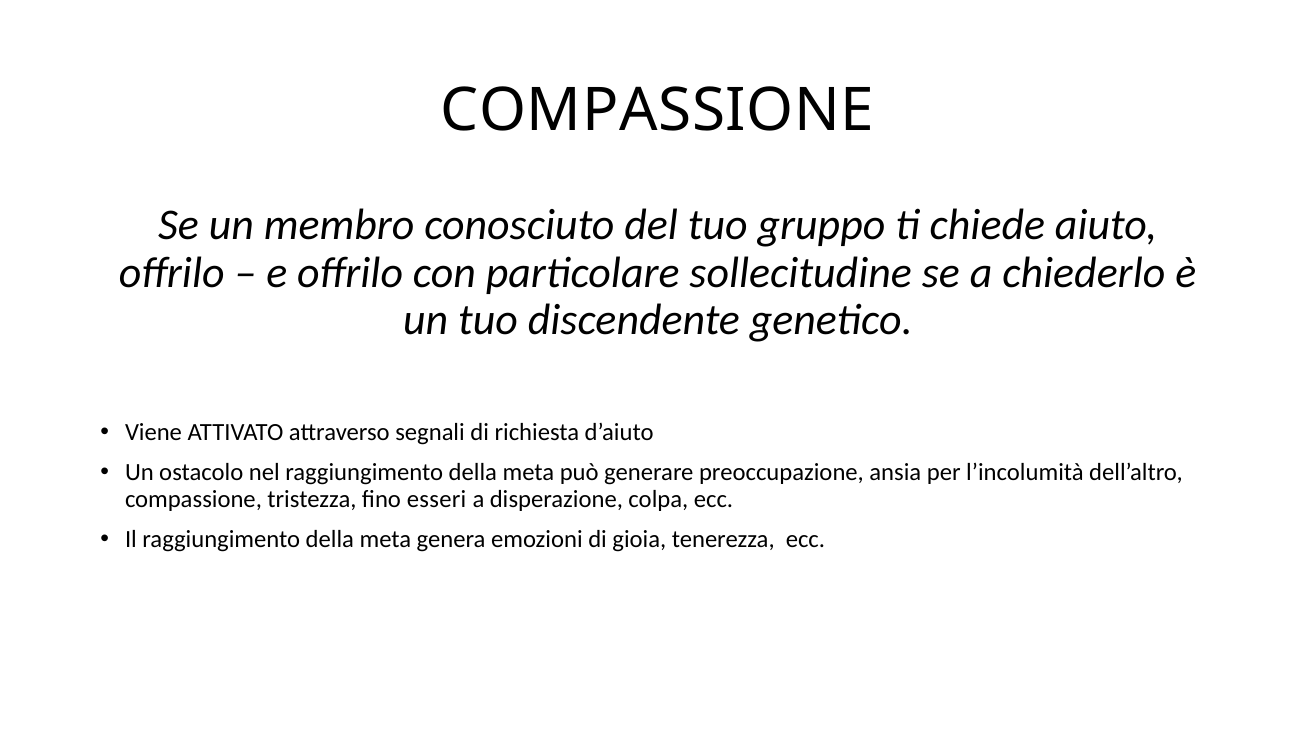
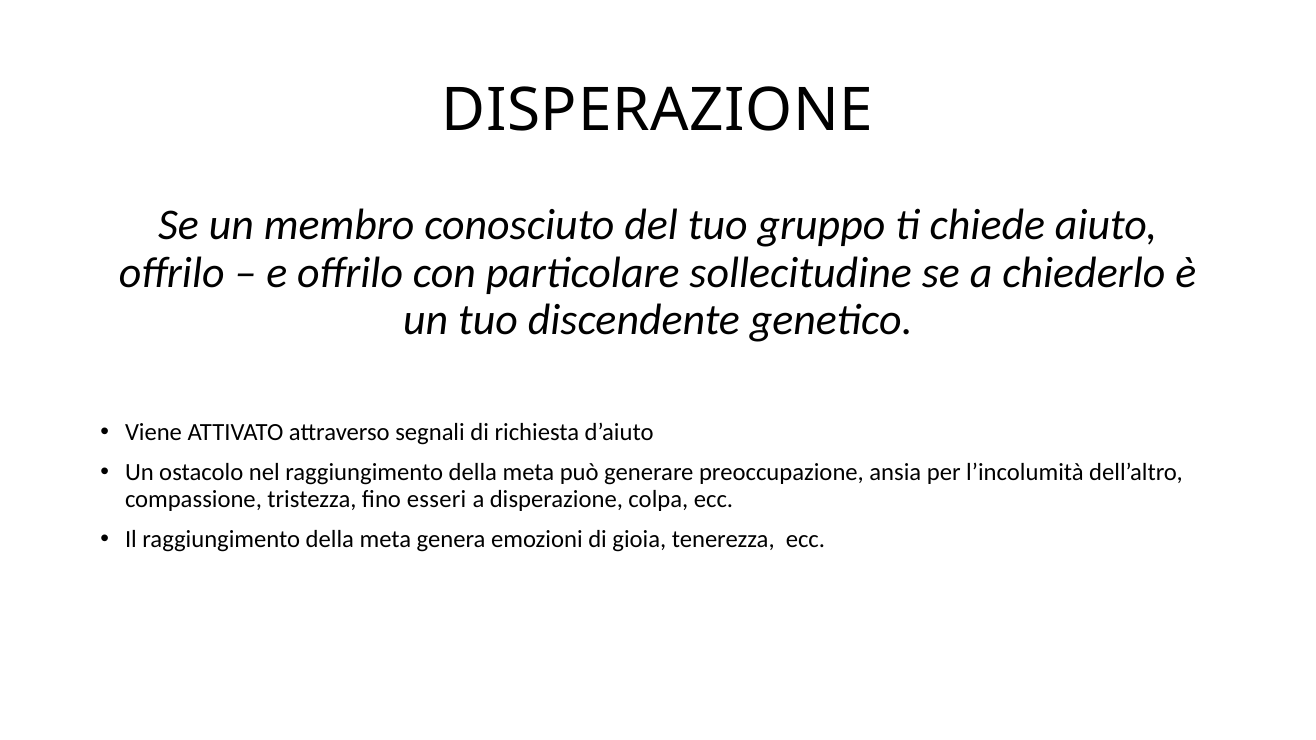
COMPASSIONE: COMPASSIONE -> DISPERAZIONE (657, 111)
